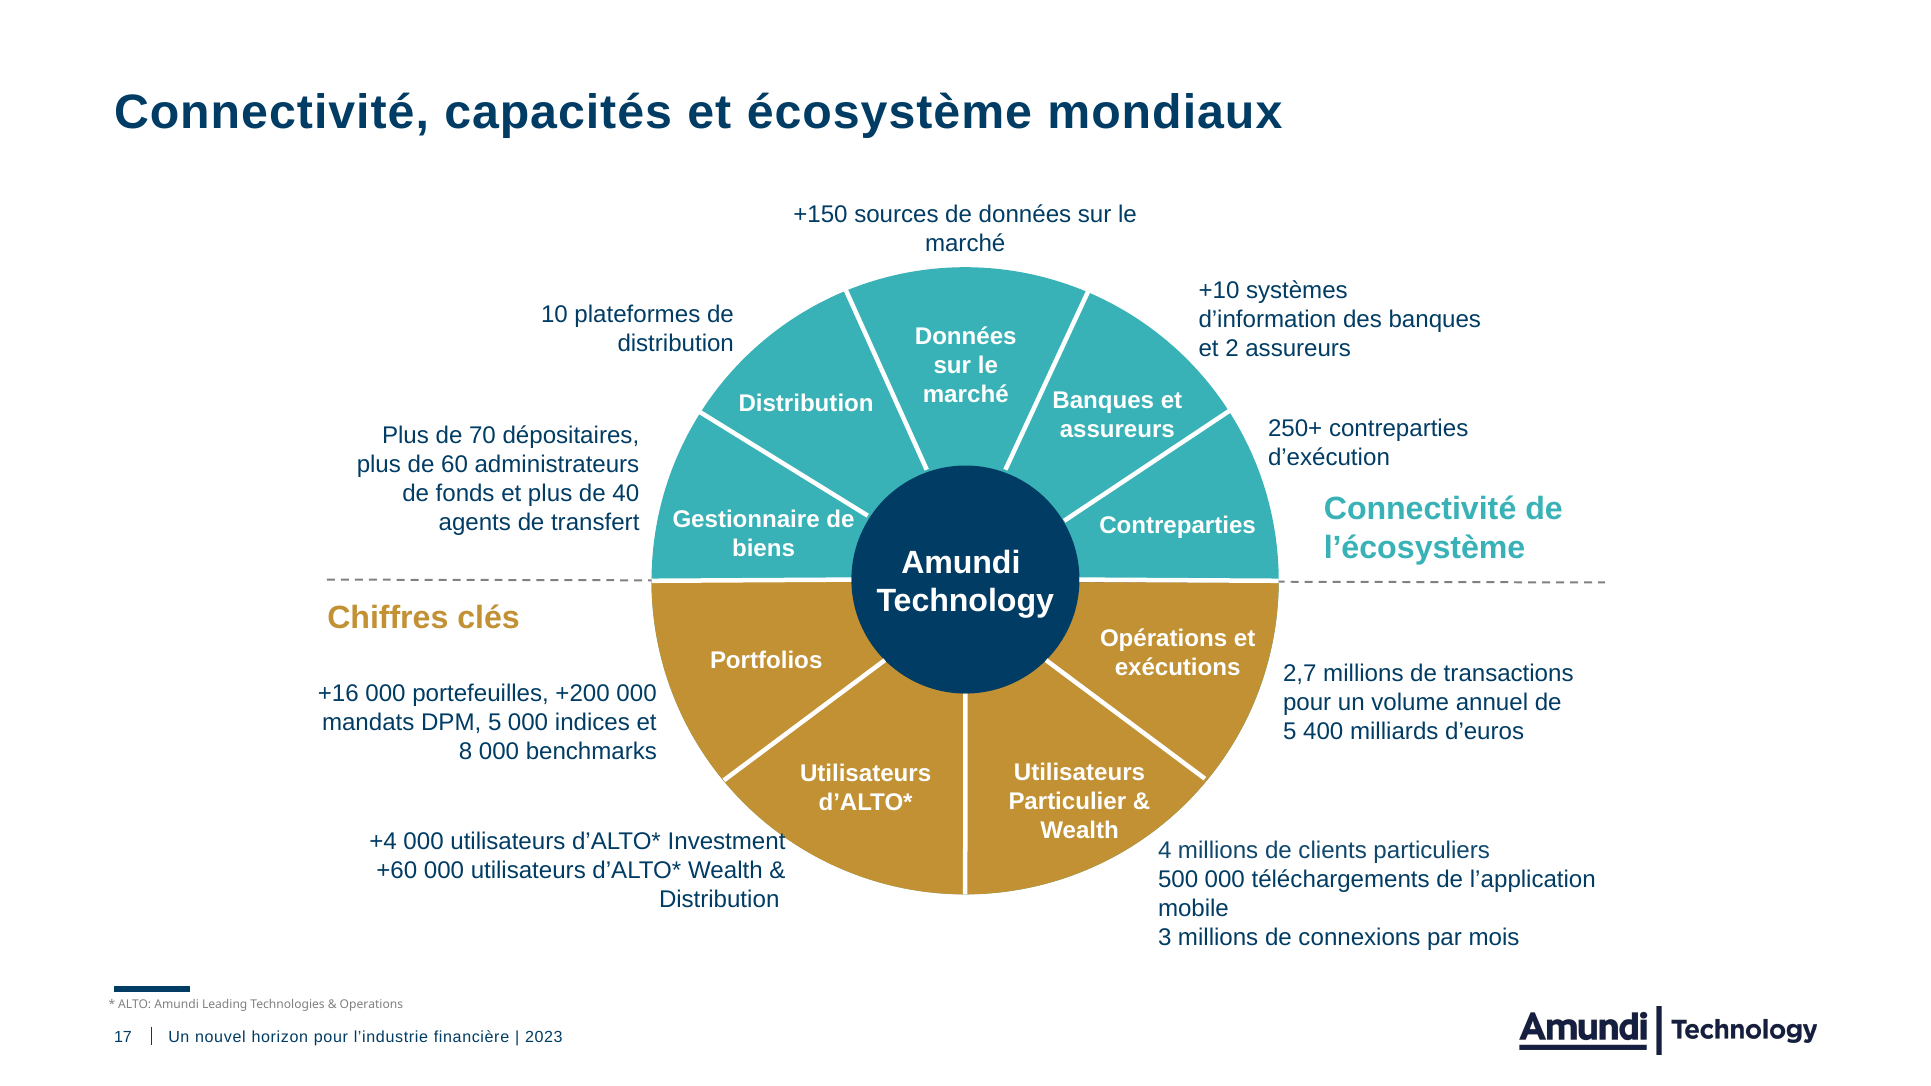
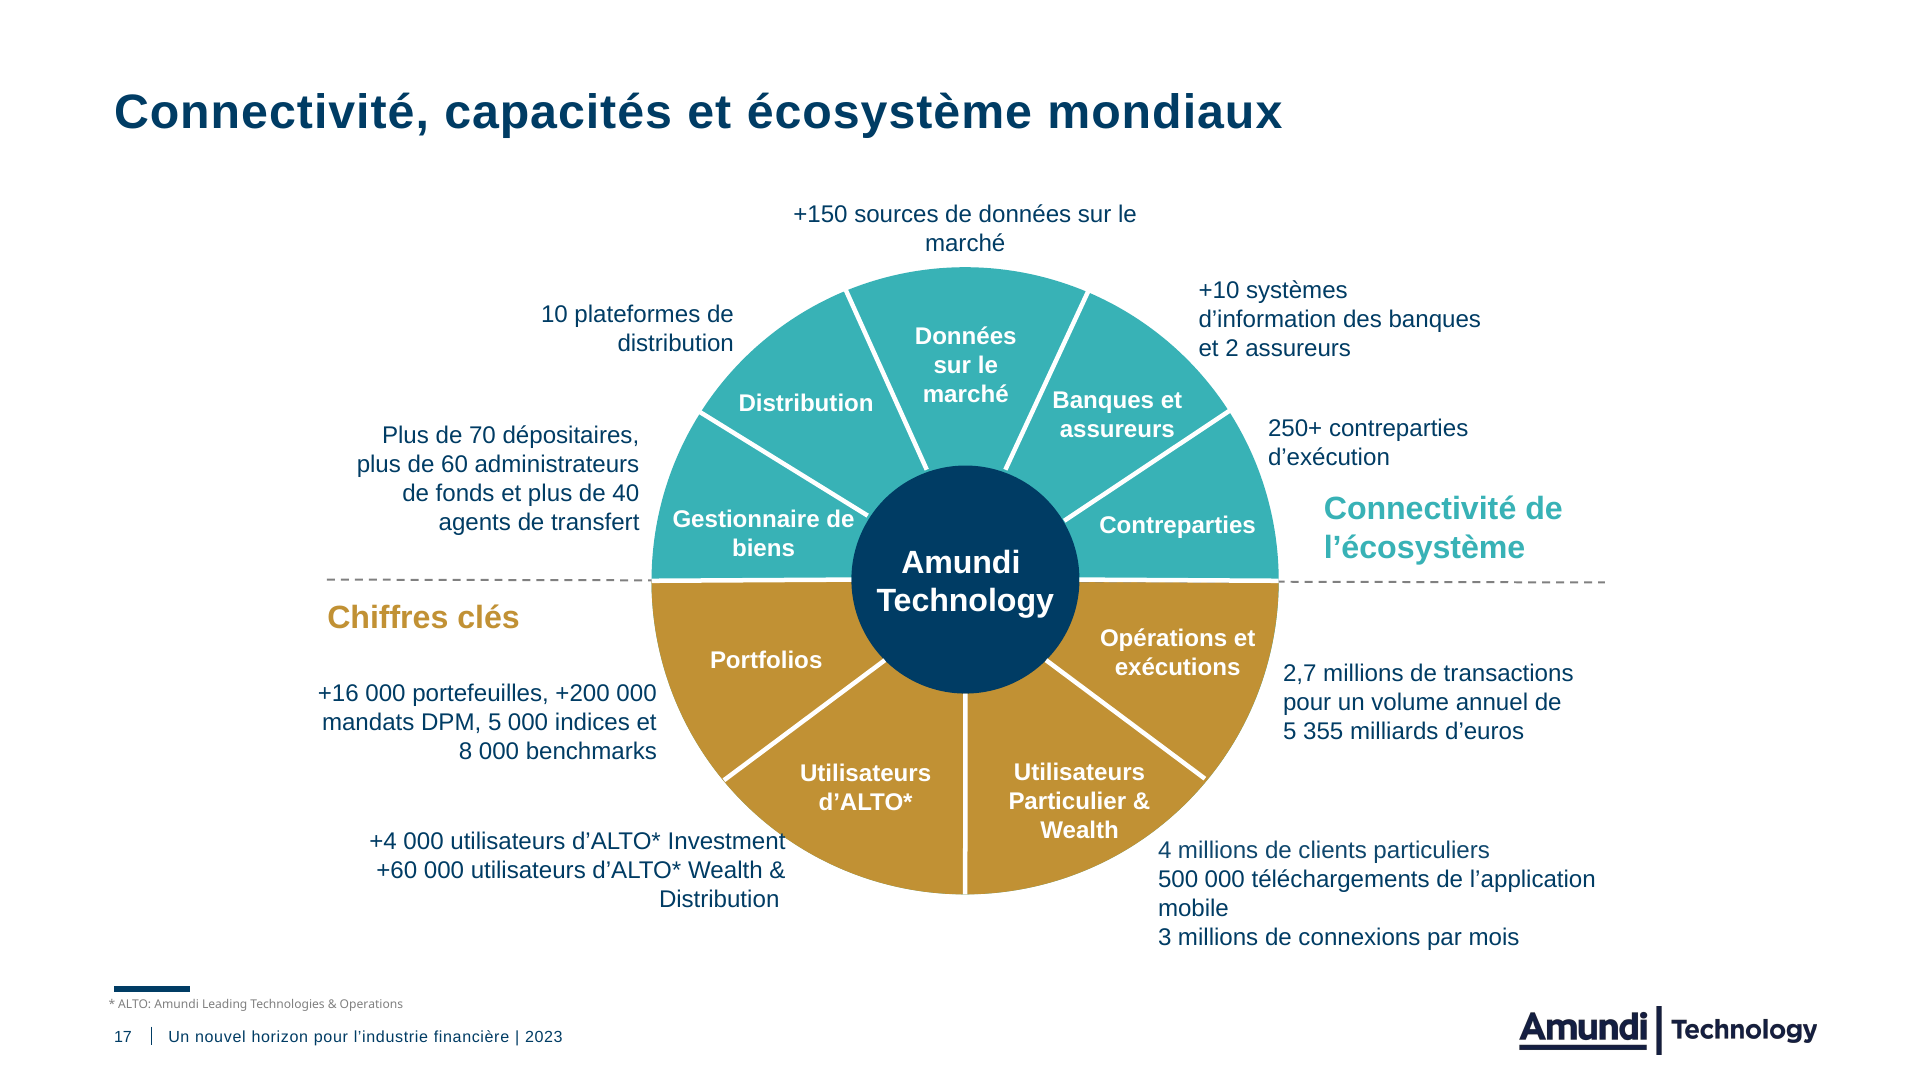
400: 400 -> 355 (1323, 732)
